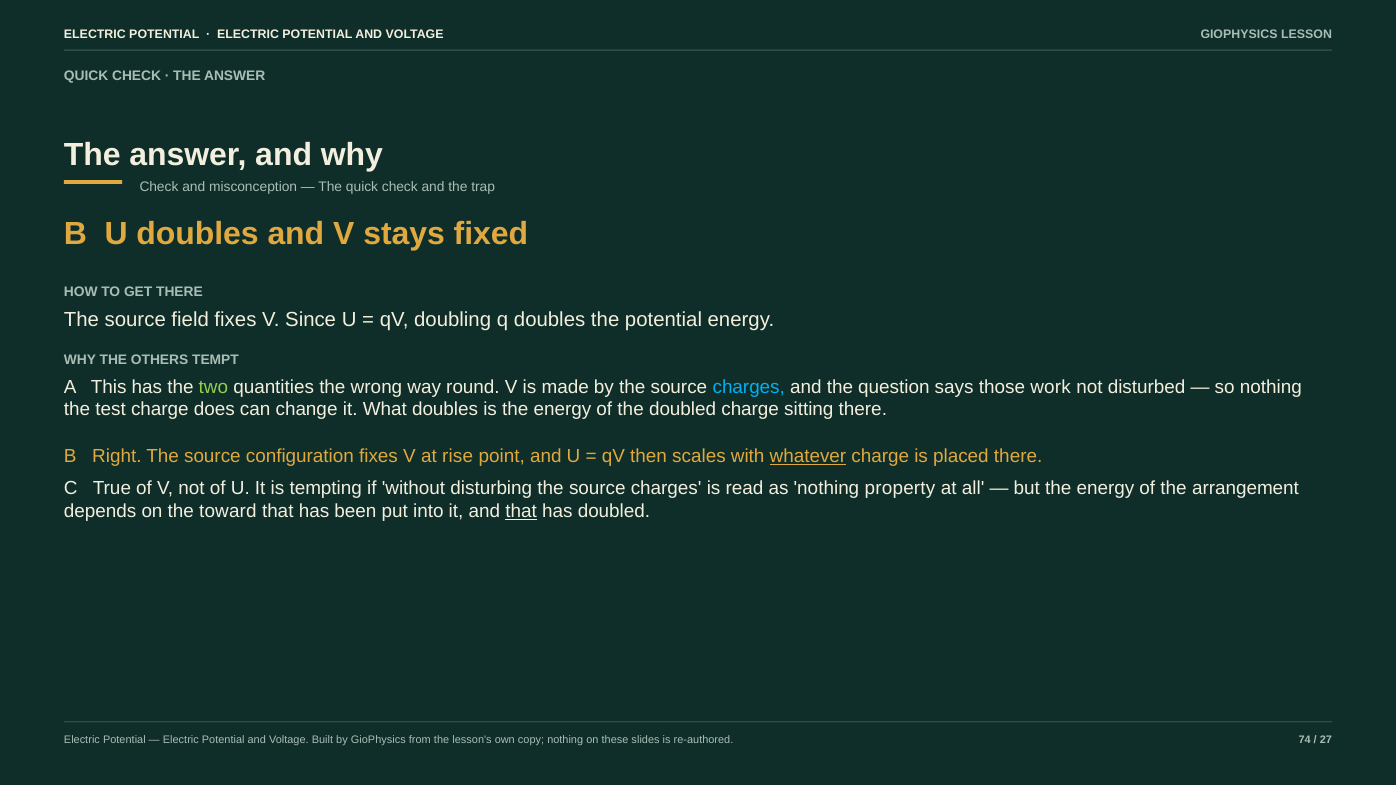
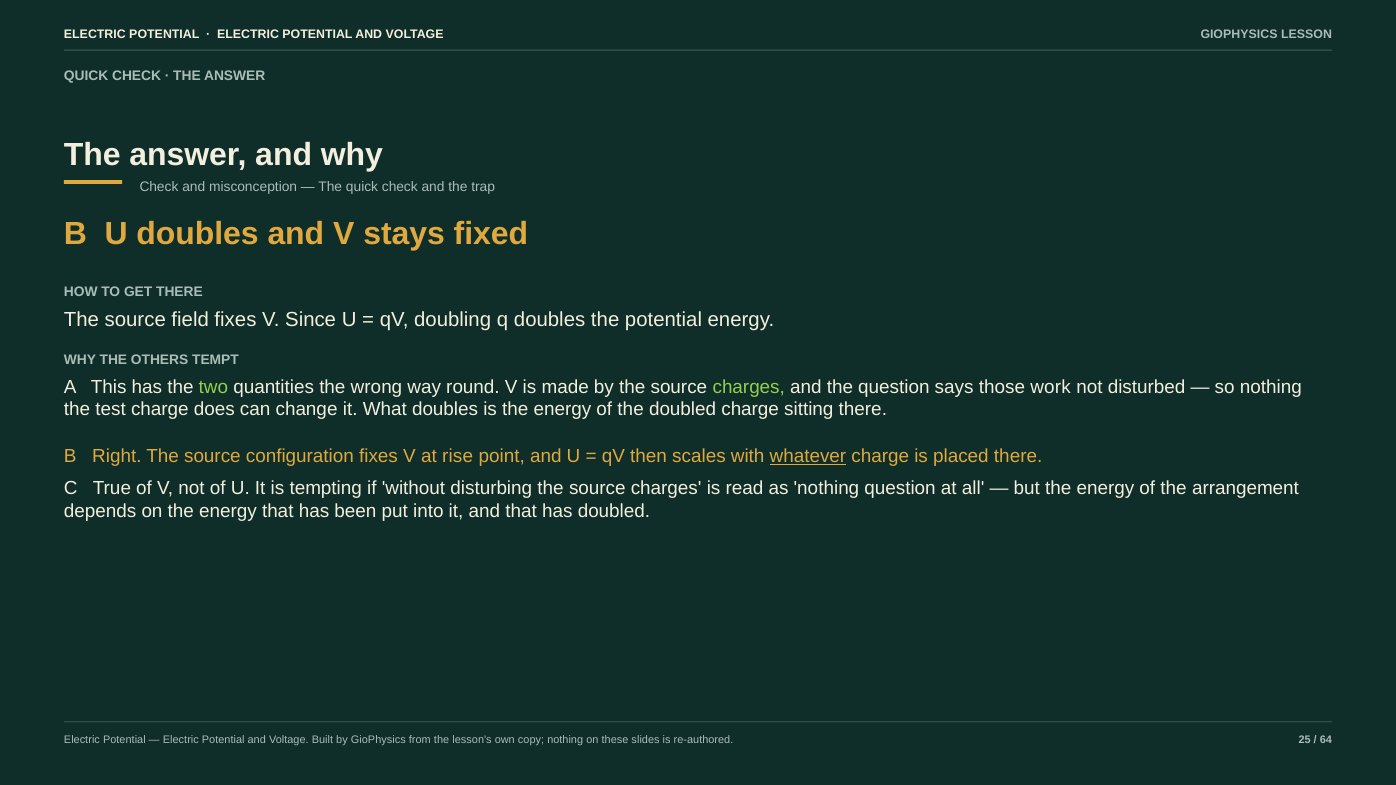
charges colour: light blue -> light green (749, 387)
nothing property: property -> question (900, 488)
on the toward: toward -> energy (228, 511)
that underline: present -> none (521, 511)
74: 74 -> 25 (1305, 740)
27: 27 -> 64 (1326, 740)
